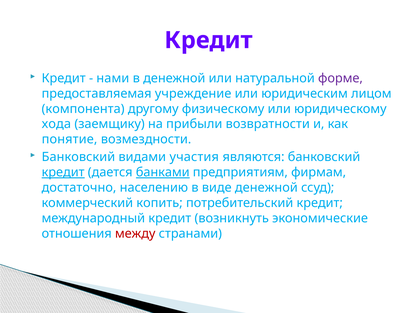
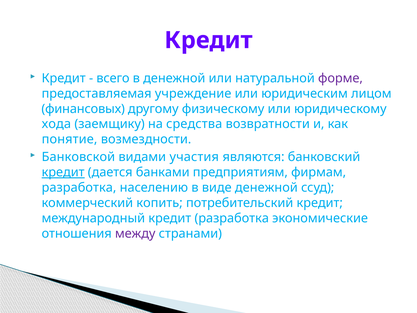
нами: нами -> всего (113, 78)
компонента: компонента -> финансовых (83, 109)
прибыли: прибыли -> средства (194, 124)
Банковский: Банковский -> Банковской (78, 157)
банками underline: present -> none (163, 172)
достаточно: достаточно -> разработка (79, 187)
кредит возникнуть: возникнуть -> разработка (232, 218)
между colour: red -> purple (135, 233)
